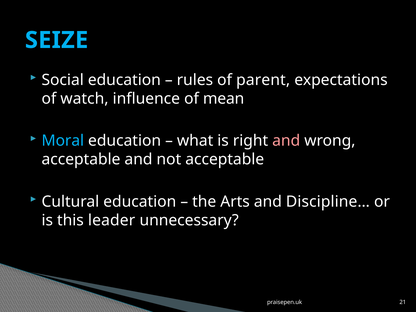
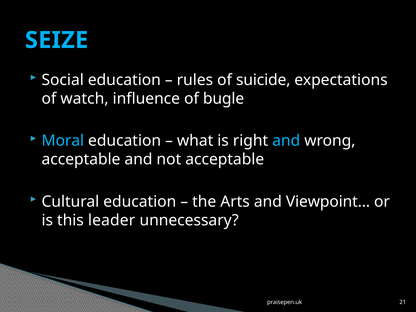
parent: parent -> suicide (263, 80)
mean: mean -> bugle (224, 99)
and colour: pink -> light blue (286, 141)
Discipline…: Discipline… -> Viewpoint… (328, 202)
